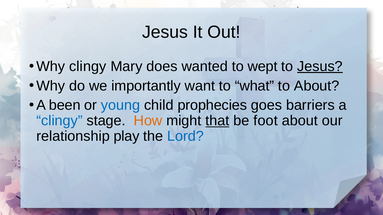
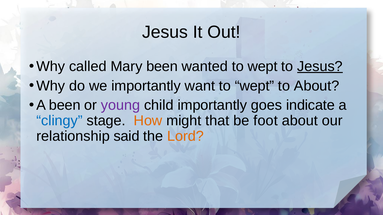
Why clingy: clingy -> called (88, 66)
Mary does: does -> been (162, 66)
want to what: what -> wept (255, 86)
young colour: blue -> purple (121, 105)
child prophecies: prophecies -> importantly (212, 105)
barriers: barriers -> indicate (310, 105)
that underline: present -> none (217, 121)
play: play -> said (127, 136)
Lord colour: blue -> orange (185, 136)
